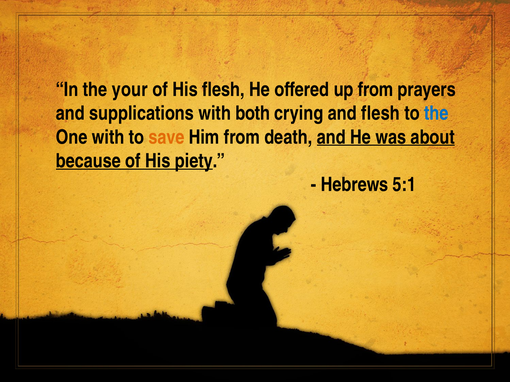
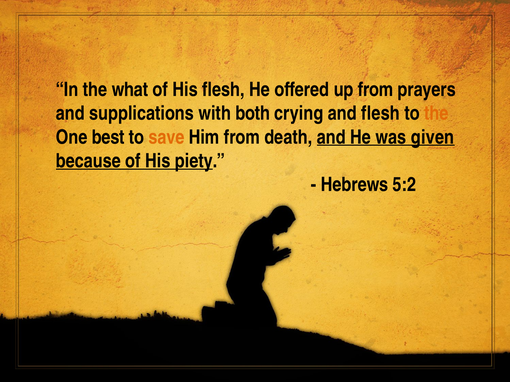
your: your -> what (130, 90)
the colour: blue -> orange (436, 114)
One with: with -> best (108, 137)
about: about -> given (433, 137)
5:1: 5:1 -> 5:2 (404, 185)
